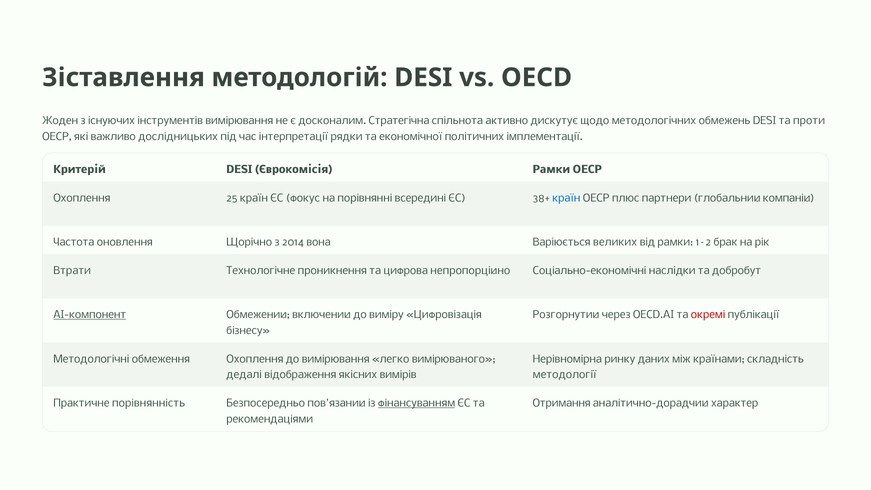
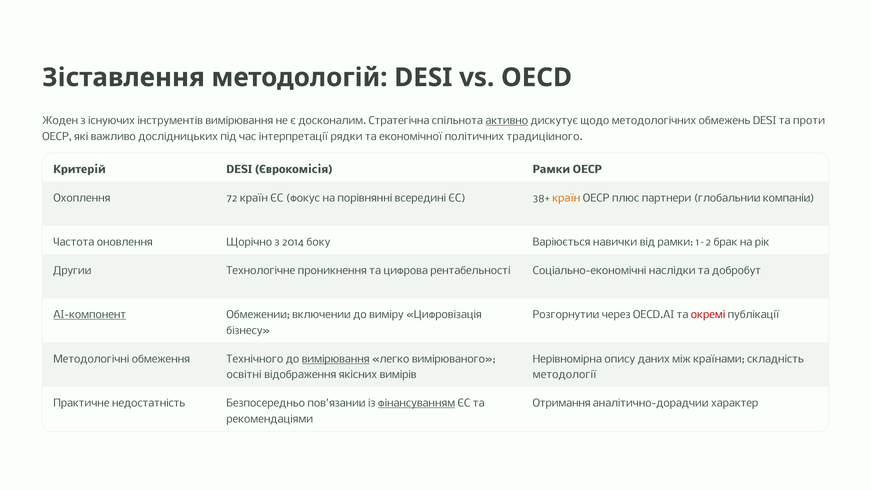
активно underline: none -> present (507, 121)
імплементації: імплементації -> традиційного (545, 137)
25: 25 -> 72 (232, 198)
країн colour: blue -> orange (566, 198)
вона: вона -> боку (318, 242)
великих: великих -> навички (615, 242)
Втрати: Втрати -> Другий (72, 271)
непропорційно: непропорційно -> рентабельності (470, 271)
обмеження Охоплення: Охоплення -> Технічного (255, 359)
вимірювання underline: none -> present (336, 359)
ринку: ринку -> опису (620, 359)
дедалі: дедалі -> освітні (244, 375)
порівнянність: порівнянність -> недостатність (149, 403)
